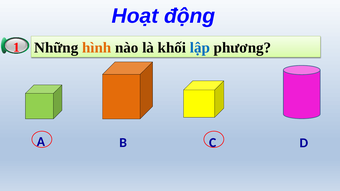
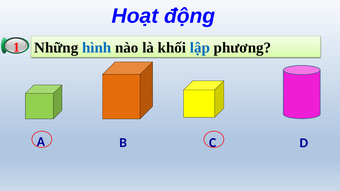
hình colour: orange -> blue (97, 48)
